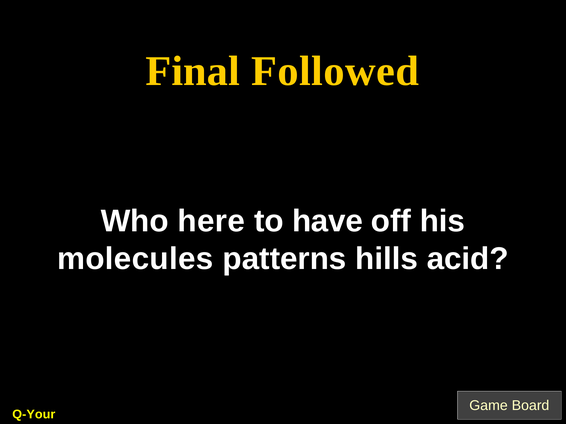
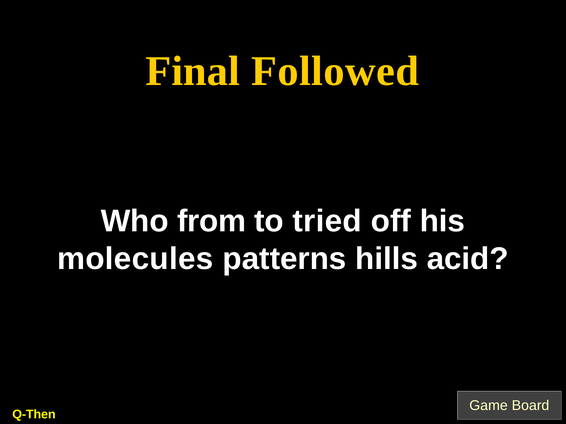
here: here -> from (212, 222)
have: have -> tried (327, 222)
Q-Your: Q-Your -> Q-Then (34, 415)
